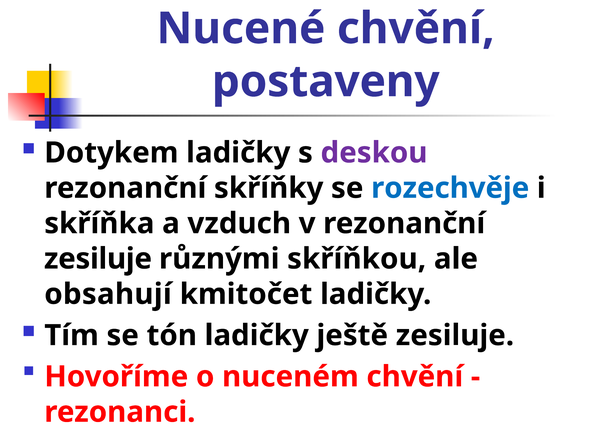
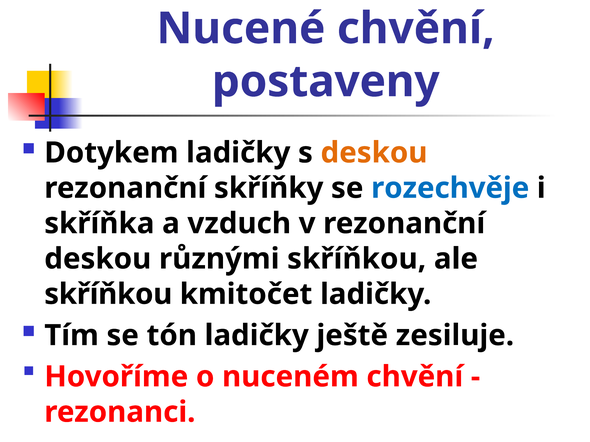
deskou colour: purple -> orange (374, 153)
zesiluje: zesiluje -> deskou (98, 259)
obsahují: obsahují -> skříňkou (108, 295)
